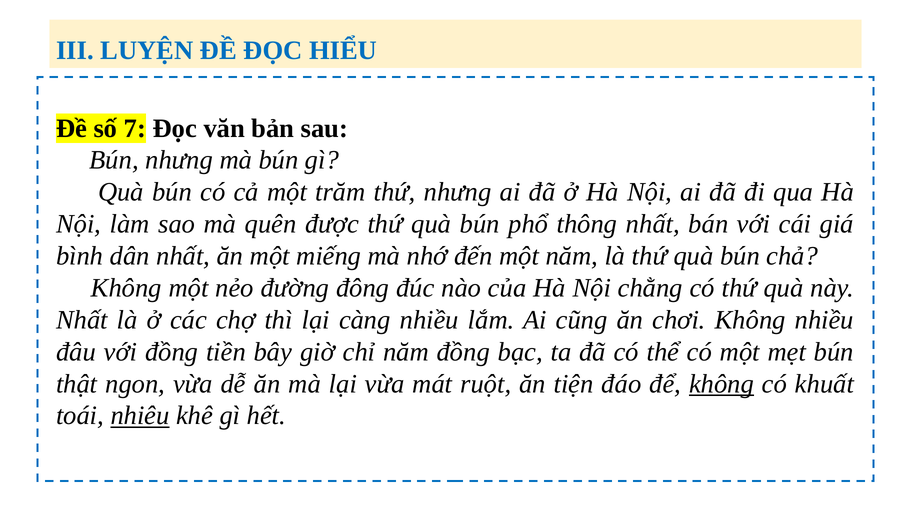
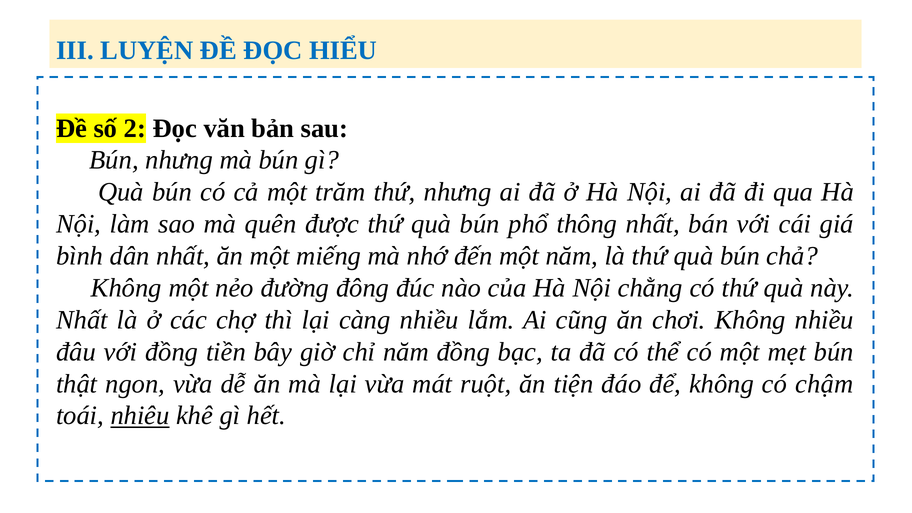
7: 7 -> 2 (135, 128)
không underline: present -> none (722, 384)
khuất: khuất -> chậm (824, 384)
